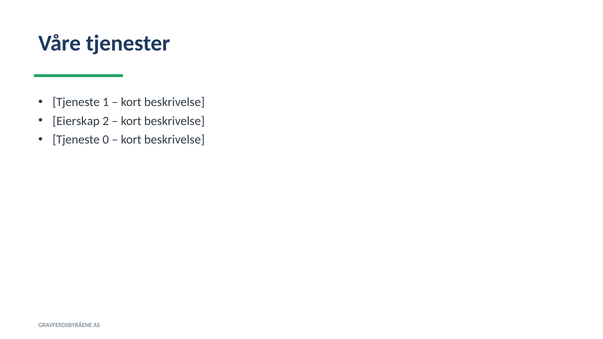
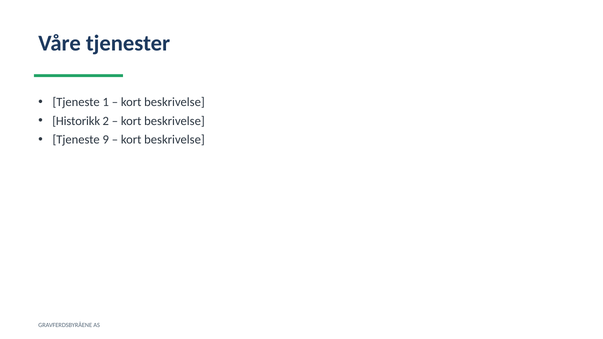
Eierskap: Eierskap -> Historikk (76, 121)
0: 0 -> 9 (106, 140)
